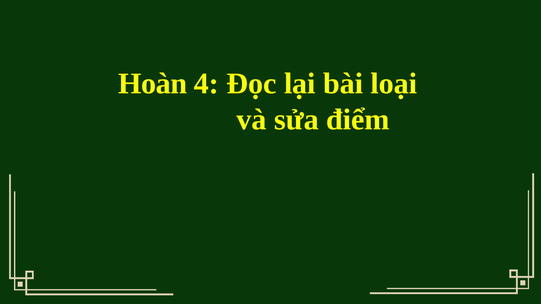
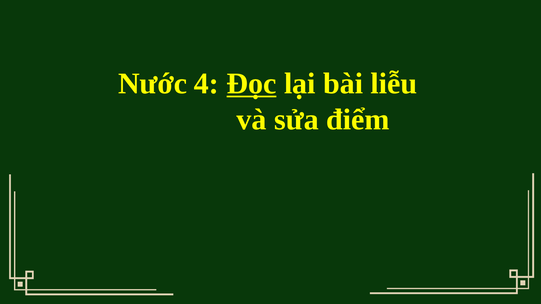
Hoàn: Hoàn -> Nước (153, 84)
Đọc underline: none -> present (252, 84)
loại: loại -> liễu (394, 84)
